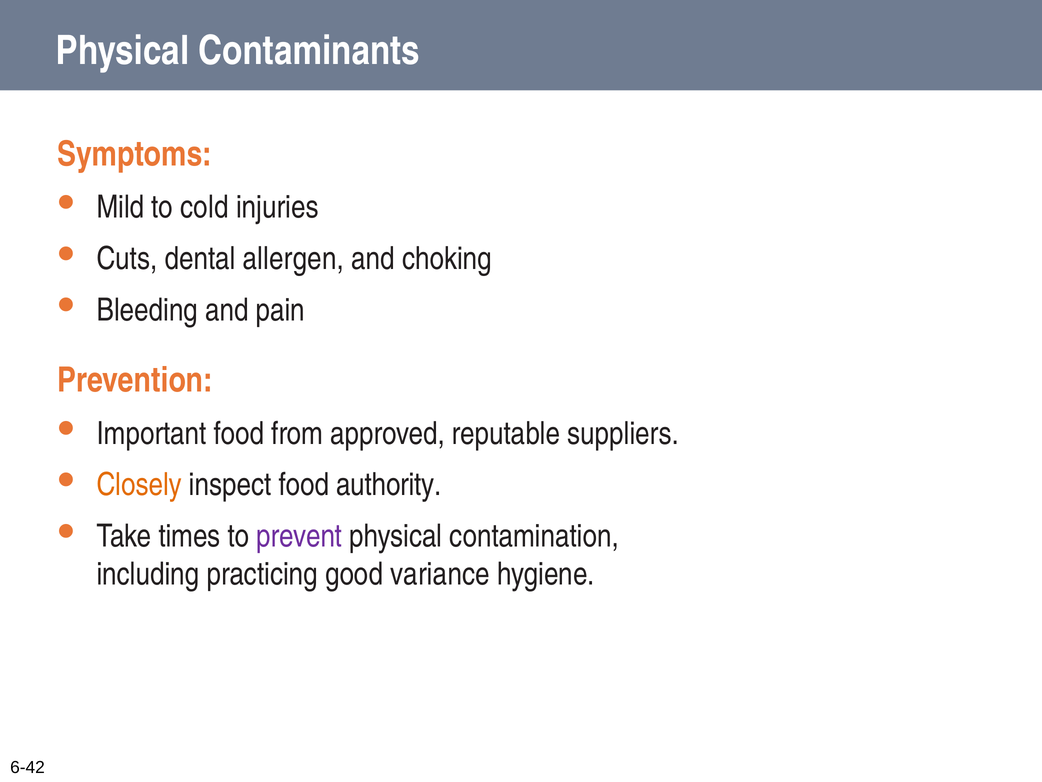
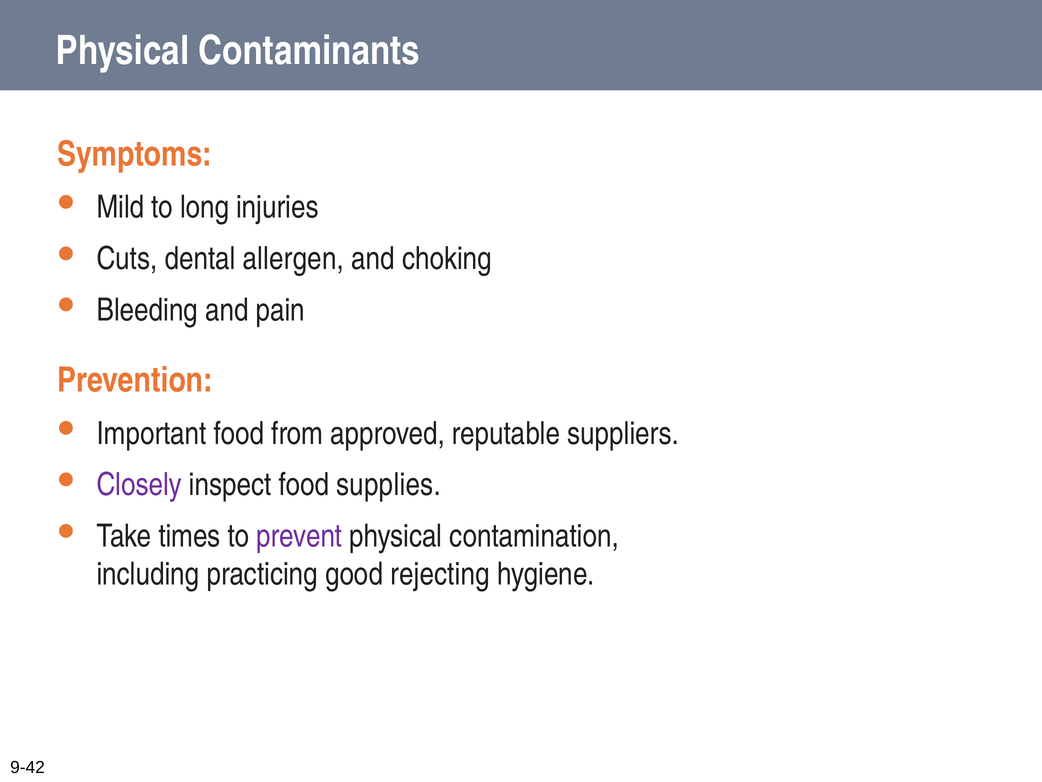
cold: cold -> long (205, 207)
Closely colour: orange -> purple (139, 485)
authority: authority -> supplies (389, 485)
variance: variance -> rejecting (440, 574)
6-42: 6-42 -> 9-42 (28, 767)
